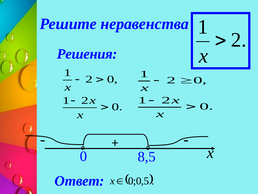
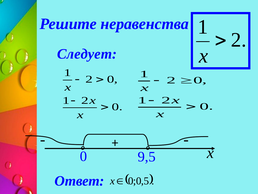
Решения: Решения -> Следует (87, 54)
8,5: 8,5 -> 9,5 (147, 156)
